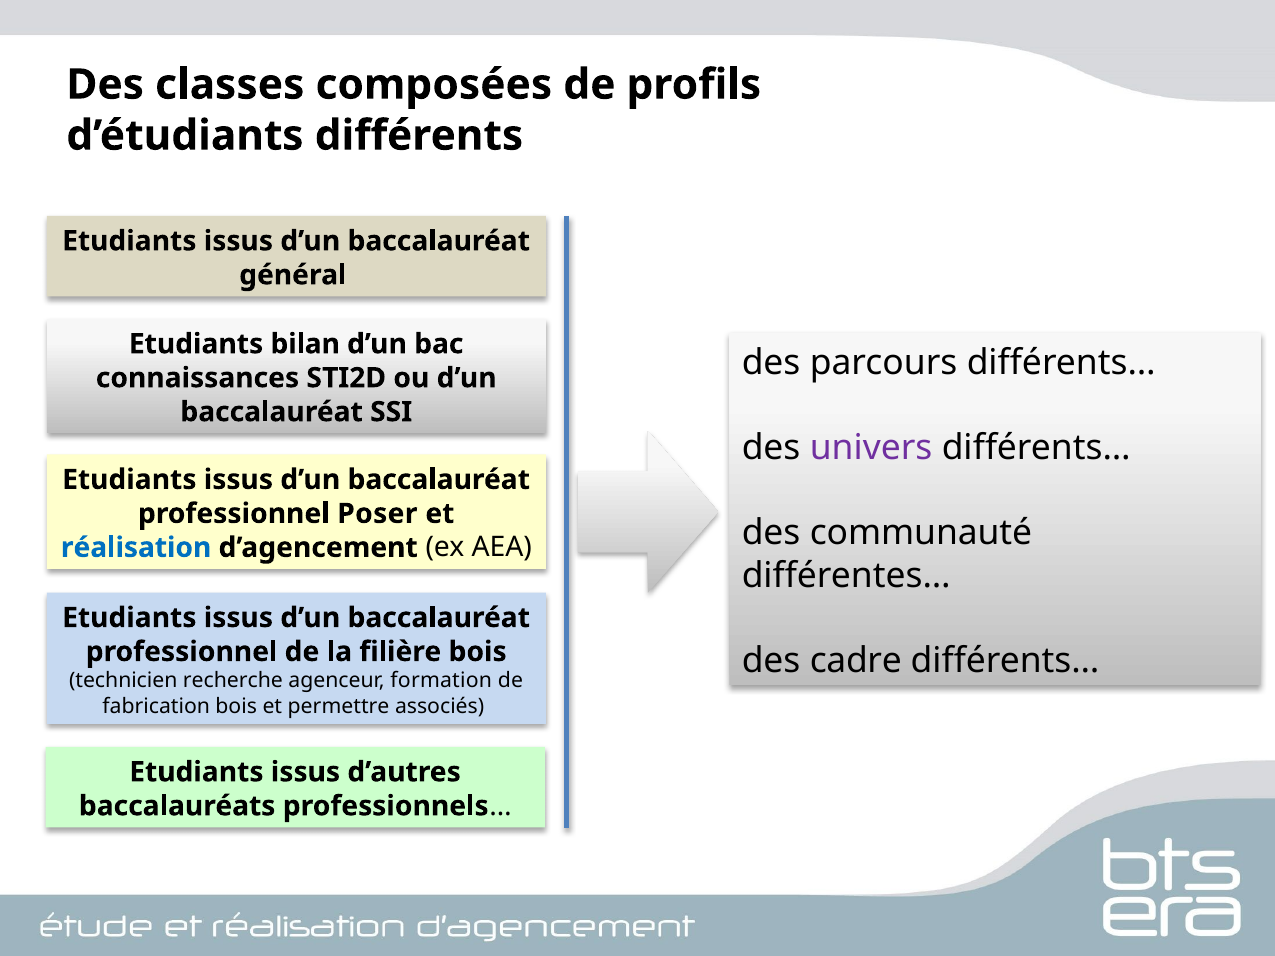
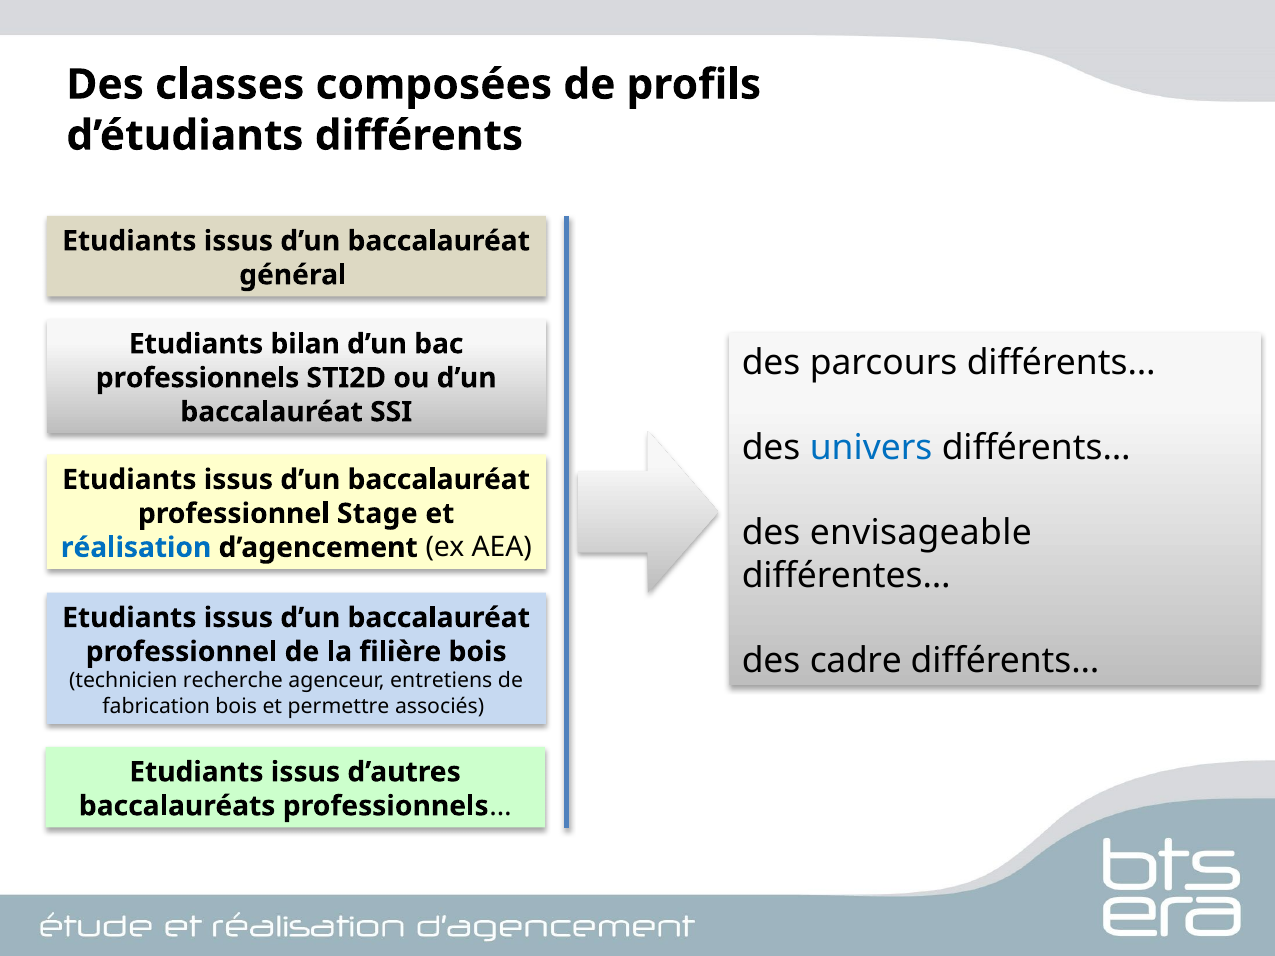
connaissances: connaissances -> professionnels (198, 378)
univers colour: purple -> blue (871, 448)
Poser: Poser -> Stage (377, 514)
communauté: communauté -> envisageable (921, 533)
formation: formation -> entretiens (441, 681)
